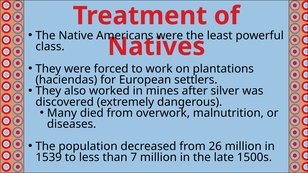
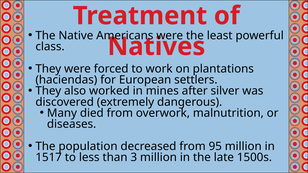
26: 26 -> 95 (215, 147)
1539: 1539 -> 1517 (49, 158)
7: 7 -> 3 (134, 158)
